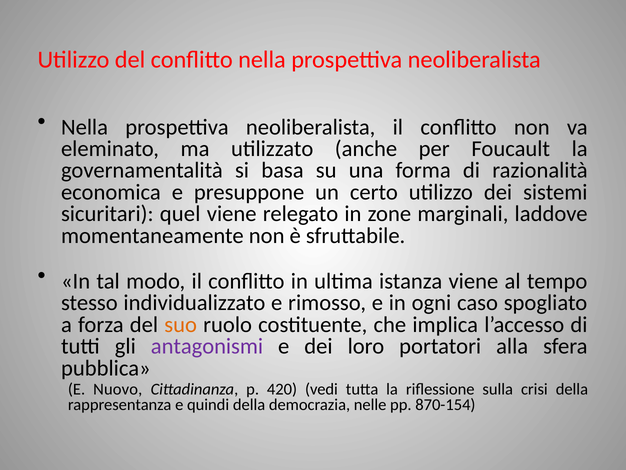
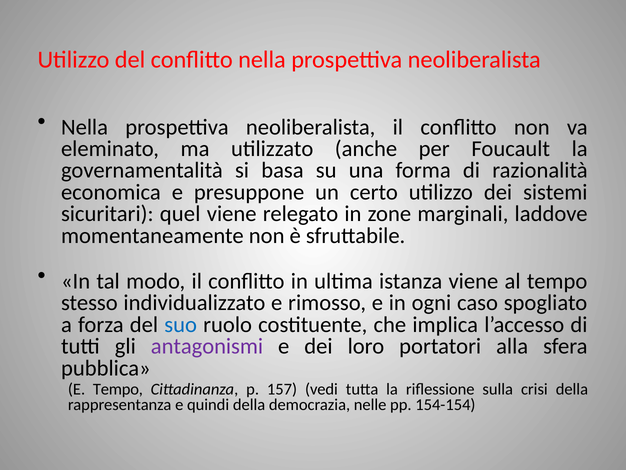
suo colour: orange -> blue (181, 324)
E Nuovo: Nuovo -> Tempo (118, 389)
420: 420 -> 157 (282, 389)
870-154: 870-154 -> 154-154 (445, 405)
